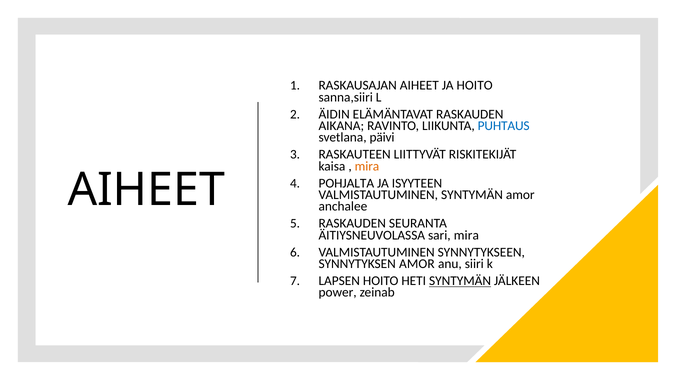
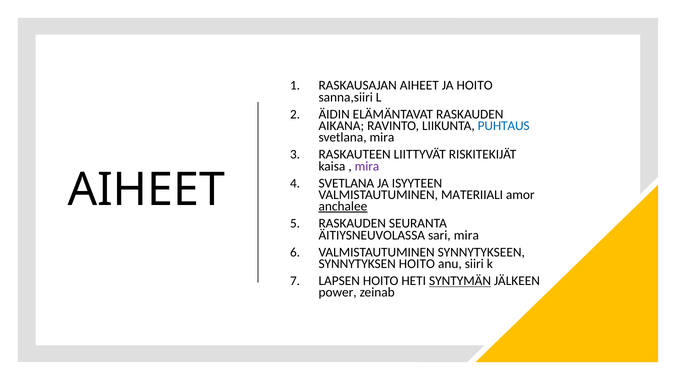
svetlana päivi: päivi -> mira (382, 137)
mira colour: orange -> purple (367, 166)
POHJALTA: POHJALTA -> SVETLANA (346, 183)
VALMISTAUTUMINEN SYNTYMÄN: SYNTYMÄN -> MATERIIALI (472, 195)
anchalee underline: none -> present (343, 207)
SYNNYTYKSEN AMOR: AMOR -> HOITO (417, 264)
